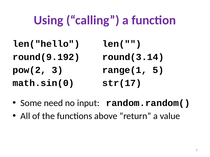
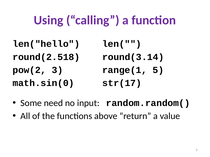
round(9.192: round(9.192 -> round(2.518 (46, 57)
